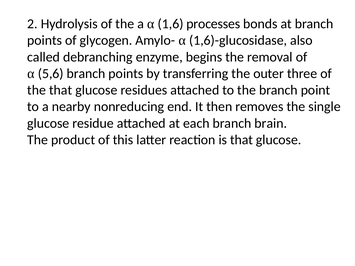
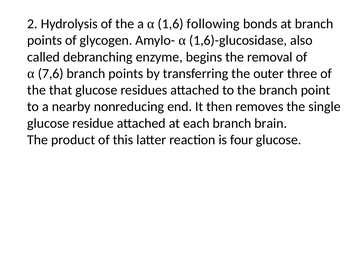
processes: processes -> following (213, 24)
5,6: 5,6 -> 7,6 (51, 74)
is that: that -> four (242, 140)
